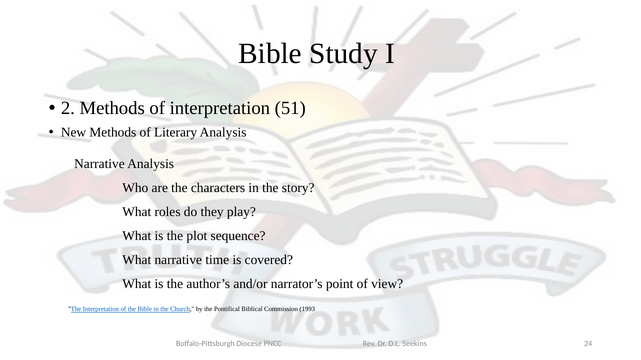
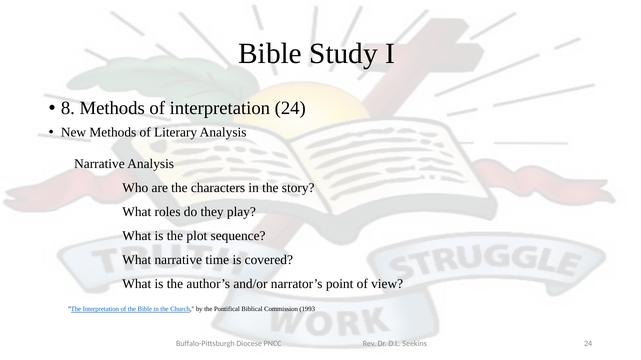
2: 2 -> 8 (68, 108)
interpretation 51: 51 -> 24 (290, 108)
